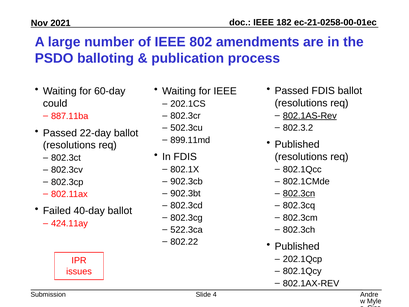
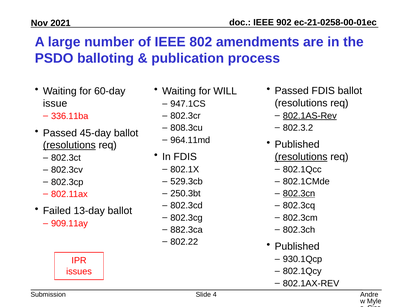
182: 182 -> 902 (284, 22)
for IEEE: IEEE -> WILL (225, 91)
could: could -> issue (55, 103)
202.1CS: 202.1CS -> 947.1CS (188, 104)
887.11ba: 887.11ba -> 336.11ba (70, 116)
502.3cu: 502.3cu -> 808.3cu (187, 128)
22-day: 22-day -> 45-day (95, 133)
899.11md: 899.11md -> 964.11md (190, 140)
resolutions underline: none -> present (69, 145)
resolutions underline: none -> present (301, 157)
902.3cb: 902.3cb -> 529.3cb (187, 181)
902.3bt: 902.3bt -> 250.3bt (186, 193)
40-day: 40-day -> 13-day (89, 211)
424.11ay: 424.11ay -> 909.11ay (69, 223)
522.3ca: 522.3ca -> 882.3ca (187, 230)
202.1Qcp: 202.1Qcp -> 930.1Qcp (303, 259)
